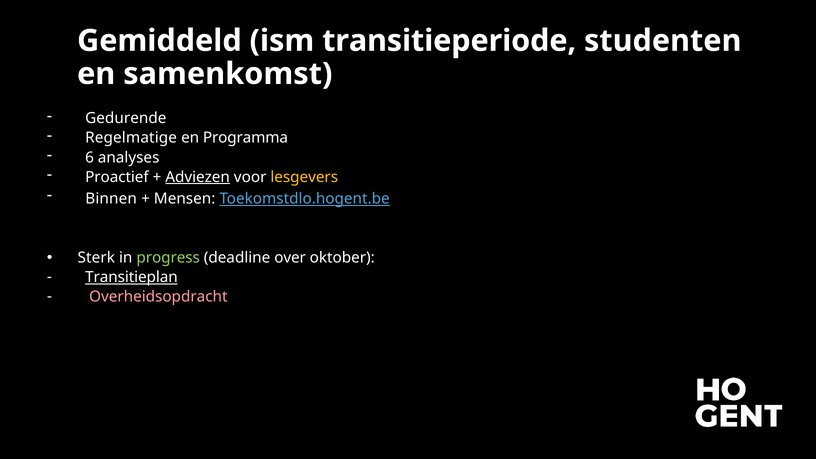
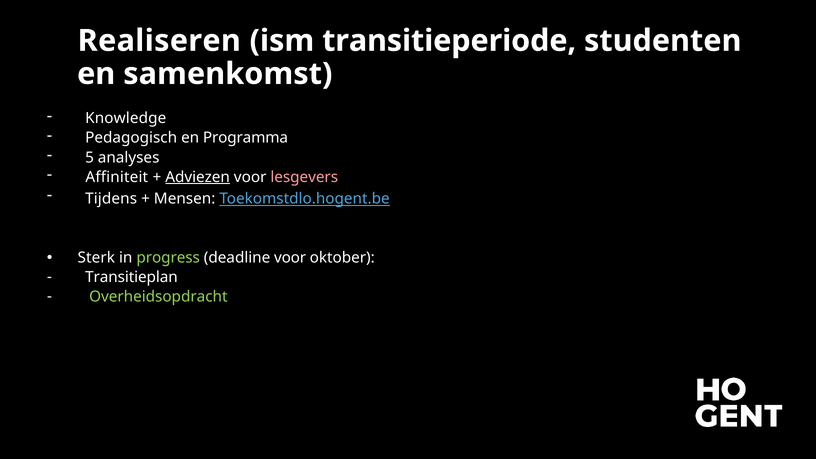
Gemiddeld: Gemiddeld -> Realiseren (159, 41)
Gedurende: Gedurende -> Knowledge (126, 118)
Regelmatige: Regelmatige -> Pedagogisch (131, 138)
6: 6 -> 5 (90, 158)
Proactief: Proactief -> Affiniteit (117, 177)
lesgevers colour: yellow -> pink (304, 177)
Binnen: Binnen -> Tijdens (111, 198)
deadline over: over -> voor (290, 258)
Transitieplan underline: present -> none (131, 277)
Overheidsopdracht colour: pink -> light green (158, 297)
